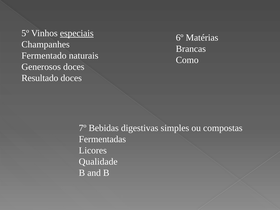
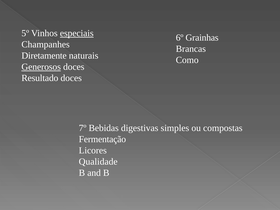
Matérias: Matérias -> Grainhas (202, 38)
Fermentado: Fermentado -> Diretamente (44, 56)
Generosos underline: none -> present (41, 67)
Fermentadas: Fermentadas -> Fermentação (102, 139)
